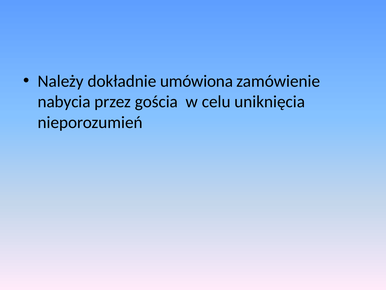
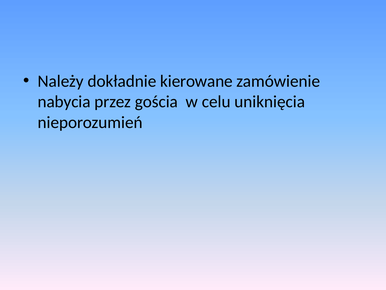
umówiona: umówiona -> kierowane (196, 81)
